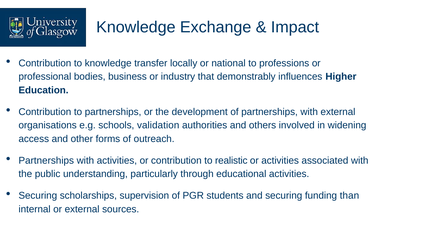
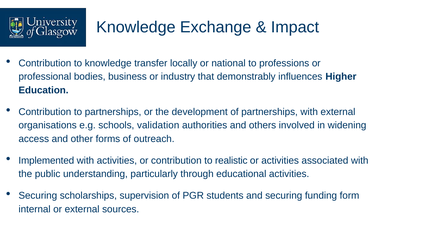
Partnerships: Partnerships -> Implemented (46, 160)
than: than -> form (349, 195)
